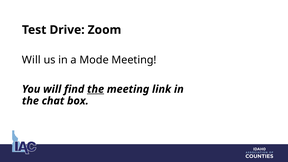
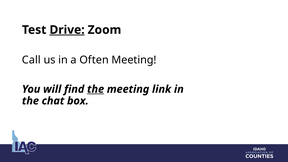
Drive underline: none -> present (67, 30)
Will: Will -> Call (31, 60)
Mode: Mode -> Often (94, 60)
